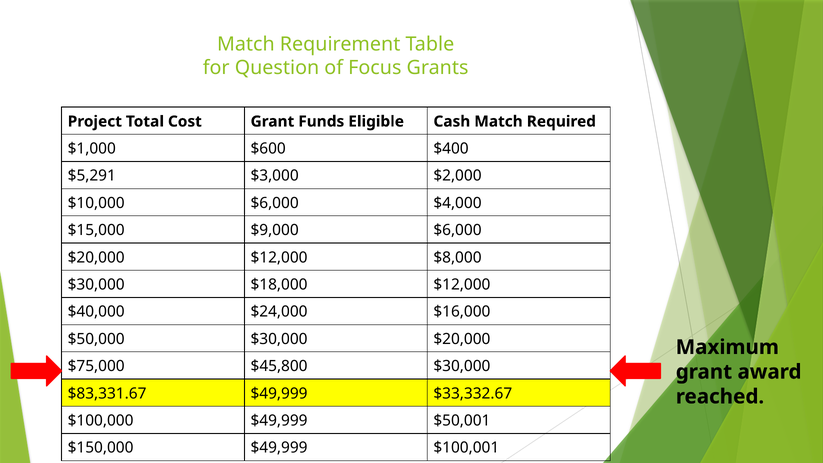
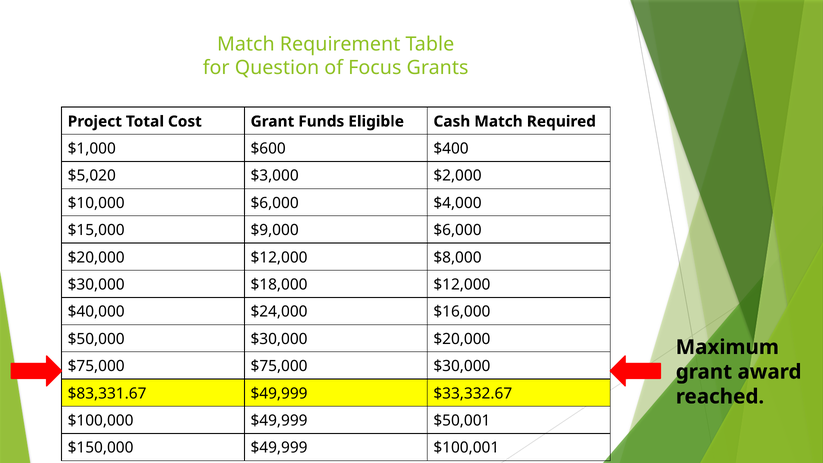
$5,291: $5,291 -> $5,020 (92, 176)
$75,000 $45,800: $45,800 -> $75,000 (279, 366)
